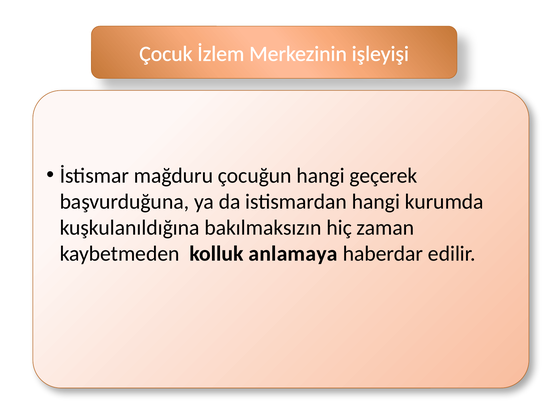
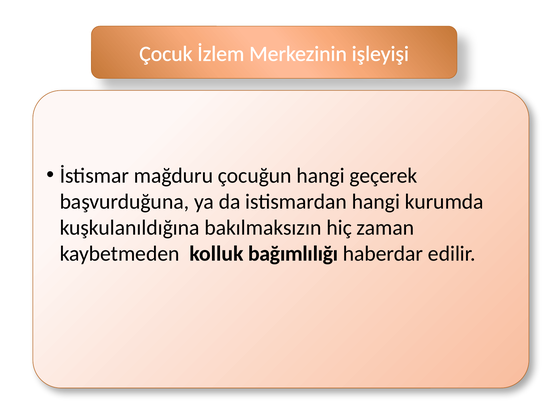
anlamaya: anlamaya -> bağımlılığı (293, 254)
